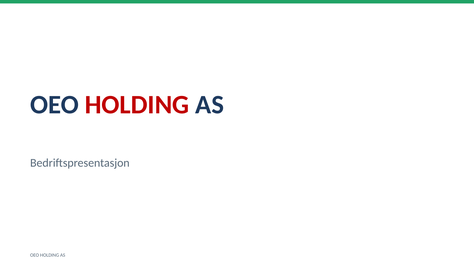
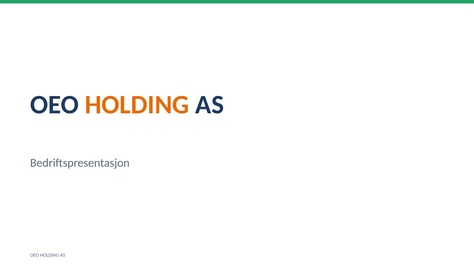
HOLDING colour: red -> orange (137, 105)
